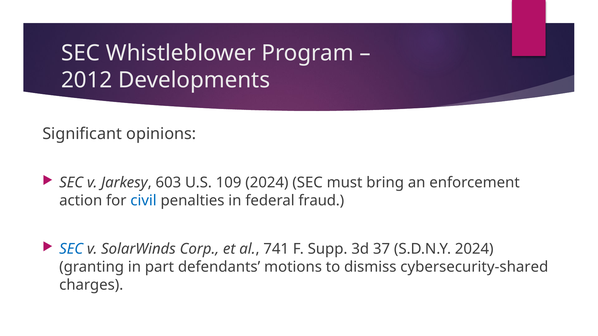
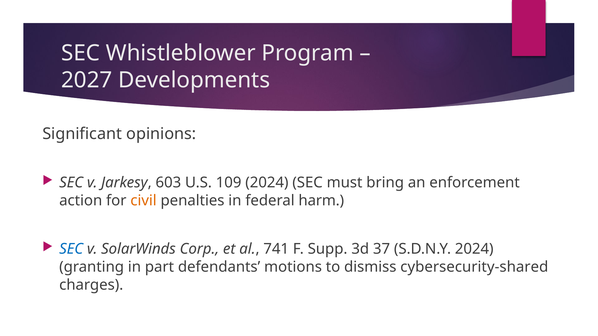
2012: 2012 -> 2027 (87, 80)
civil colour: blue -> orange (144, 201)
fraud: fraud -> harm (321, 201)
